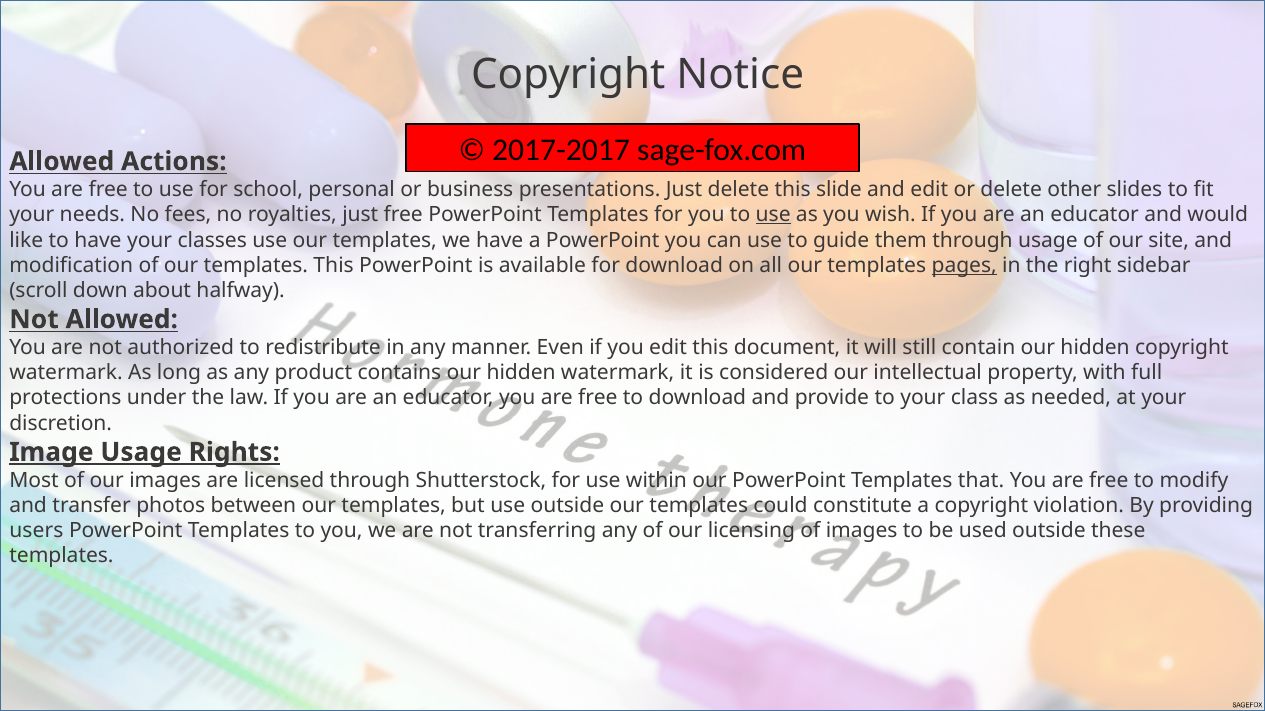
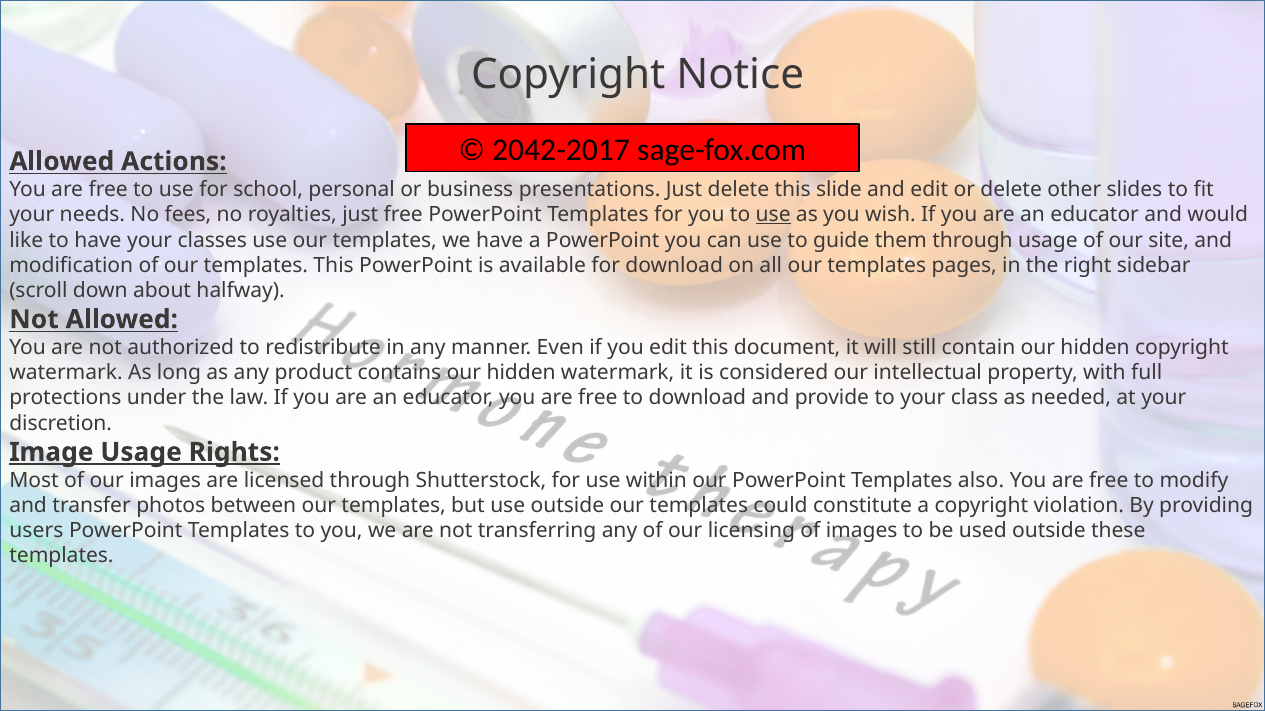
2017-2017: 2017-2017 -> 2042-2017 (561, 150)
pages underline: present -> none (964, 266)
that: that -> also (981, 481)
